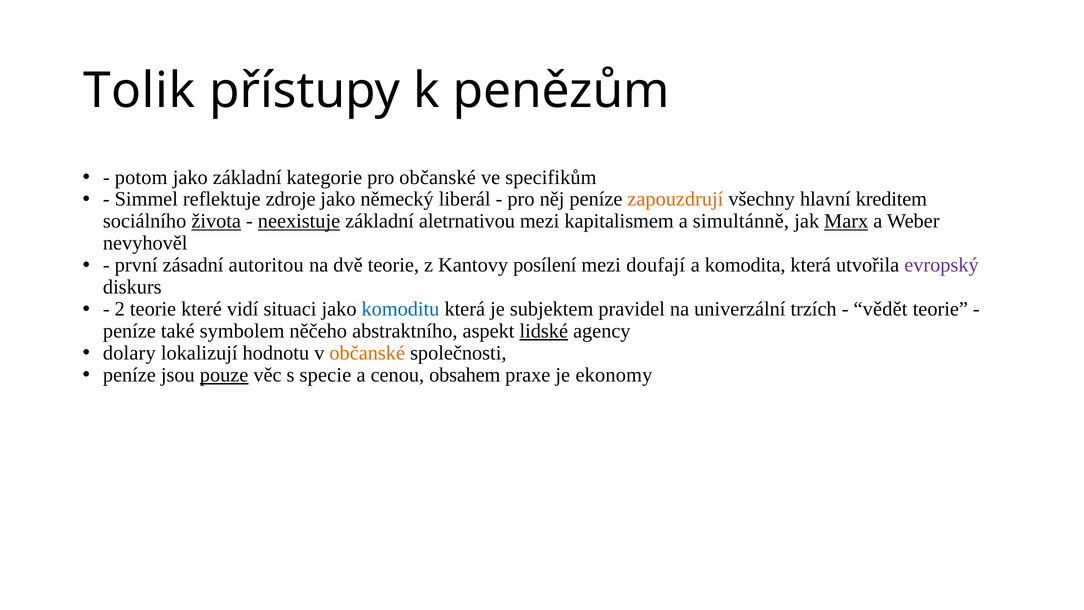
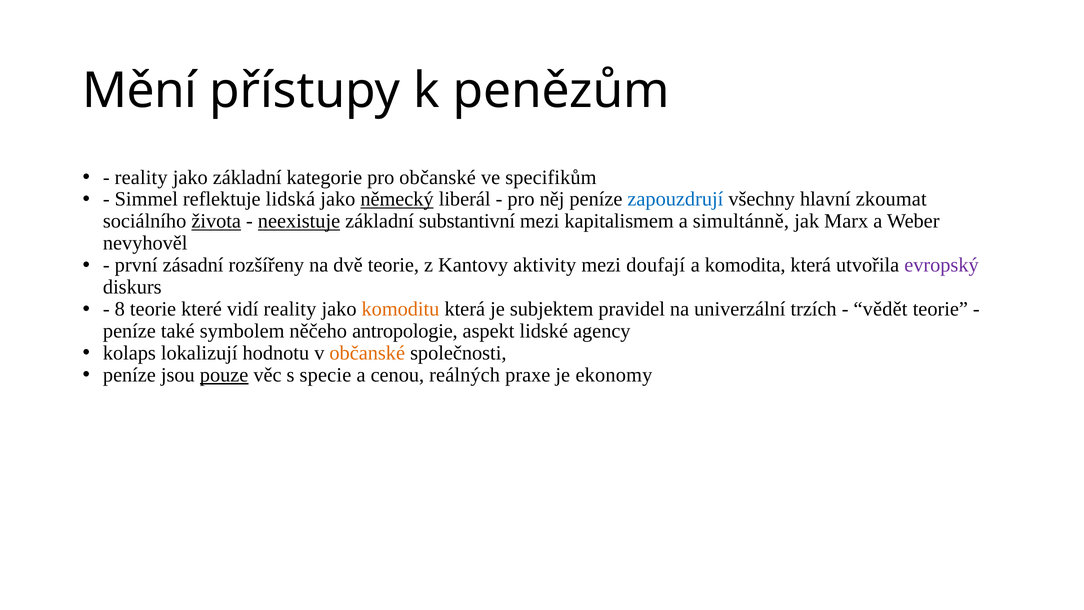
Tolik: Tolik -> Mění (140, 91)
potom: potom -> reality (141, 177)
zdroje: zdroje -> lidská (290, 199)
německý underline: none -> present (397, 199)
zapouzdrují colour: orange -> blue (675, 199)
kreditem: kreditem -> zkoumat (891, 199)
aletrnativou: aletrnativou -> substantivní (467, 221)
Marx underline: present -> none (846, 221)
autoritou: autoritou -> rozšířeny (266, 265)
posílení: posílení -> aktivity (545, 265)
2: 2 -> 8 (120, 309)
vidí situaci: situaci -> reality (290, 309)
komoditu colour: blue -> orange (400, 309)
abstraktního: abstraktního -> antropologie (405, 331)
lidské underline: present -> none (544, 331)
dolary: dolary -> kolaps (129, 353)
obsahem: obsahem -> reálných (465, 375)
